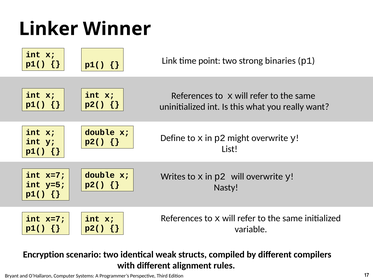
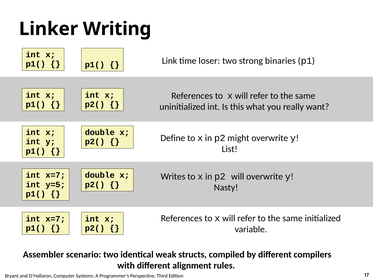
Winner: Winner -> Writing (117, 29)
point: point -> loser (209, 61)
Encryption: Encryption -> Assembler (43, 254)
